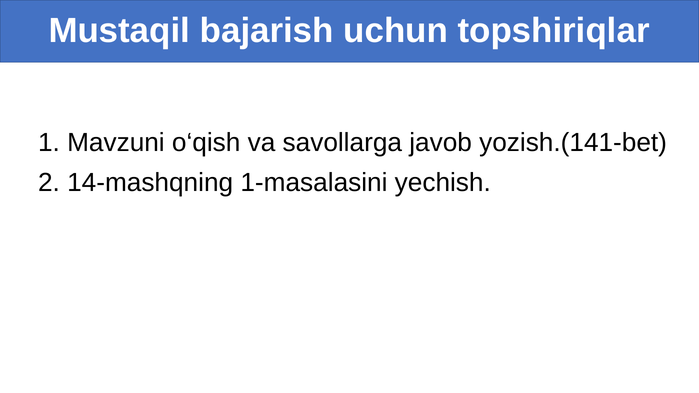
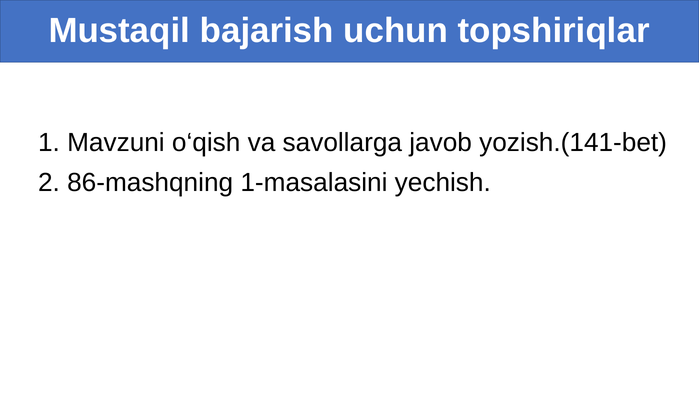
14-mashqning: 14-mashqning -> 86-mashqning (150, 183)
